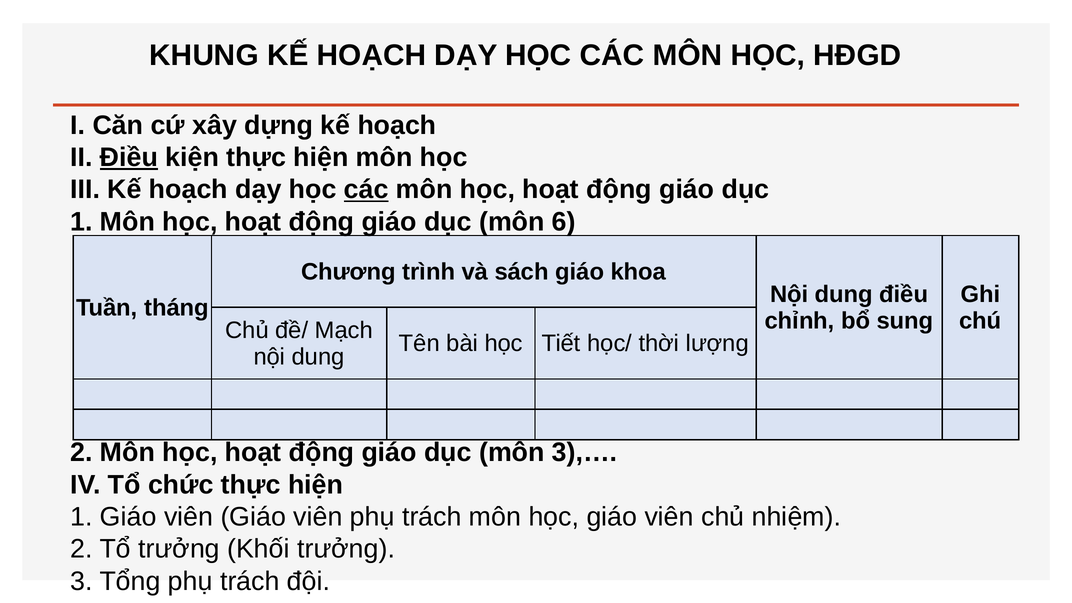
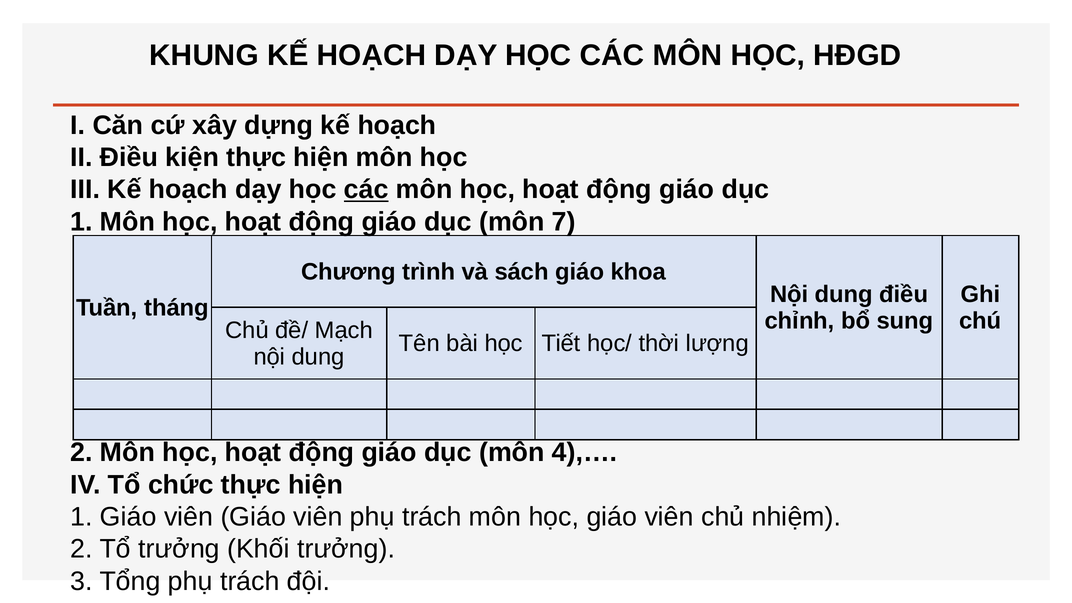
Điều underline: present -> none (129, 157)
6: 6 -> 7 (564, 222)
3),…: 3),… -> 4),… (585, 453)
